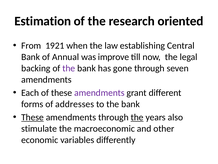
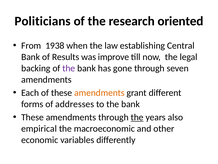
Estimation: Estimation -> Politicians (43, 21)
1921: 1921 -> 1938 (55, 46)
Annual: Annual -> Results (66, 57)
amendments colour: purple -> orange (99, 93)
These underline: present -> none (32, 117)
stimulate: stimulate -> empirical (39, 128)
